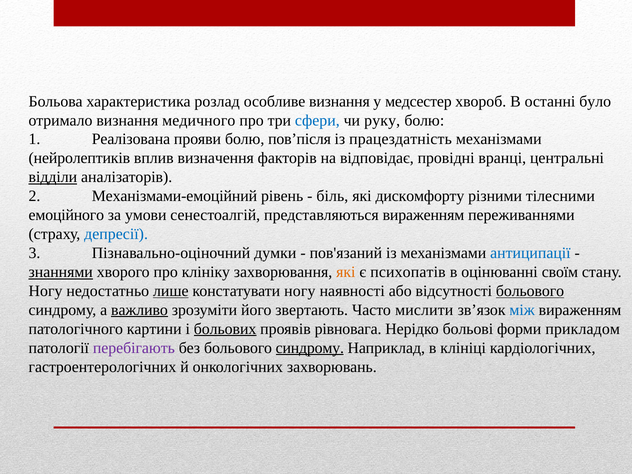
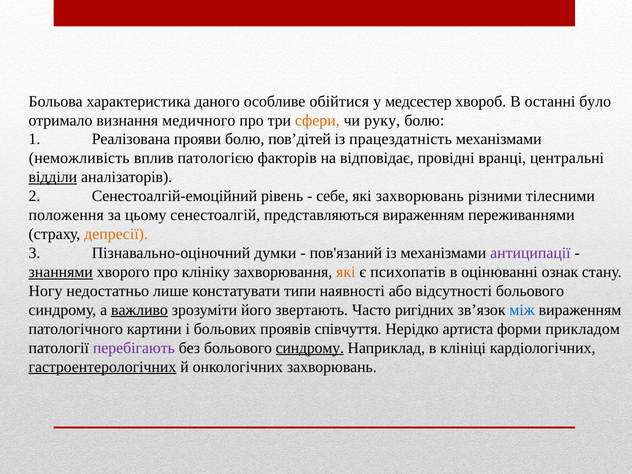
розлад: розлад -> даного (217, 101)
особливе визнання: визнання -> обійтися (339, 101)
сфери colour: blue -> orange (317, 120)
пов’після: пов’після -> пов’дітей (300, 139)
нейролептиків: нейролептиків -> неможливість (79, 158)
визначення: визначення -> патологією (216, 158)
Механізмами-емоційний: Механізмами-емоційний -> Сенестоалгій-емоційний (174, 196)
біль: біль -> себе (333, 196)
які дискомфорту: дискомфорту -> захворювань (420, 196)
емоційного: емоційного -> положення (66, 215)
умови: умови -> цьому (146, 215)
депресії colour: blue -> orange (116, 234)
антиципації colour: blue -> purple (530, 253)
своїм: своїм -> ознак (560, 272)
лише underline: present -> none (171, 291)
констатувати ногу: ногу -> типи (300, 291)
больового underline: present -> none (530, 291)
мислити: мислити -> ригідних (424, 310)
больових underline: present -> none (225, 329)
рівновага: рівновага -> співчуття (348, 329)
больові: больові -> артиста (468, 329)
гастроентерологічних underline: none -> present (102, 367)
